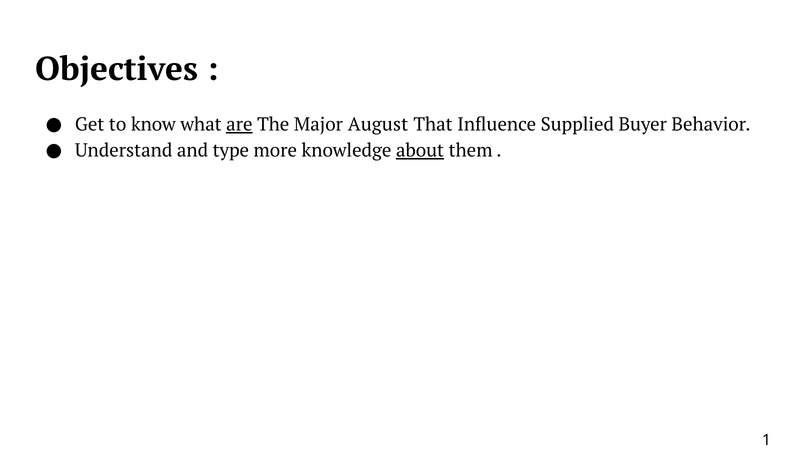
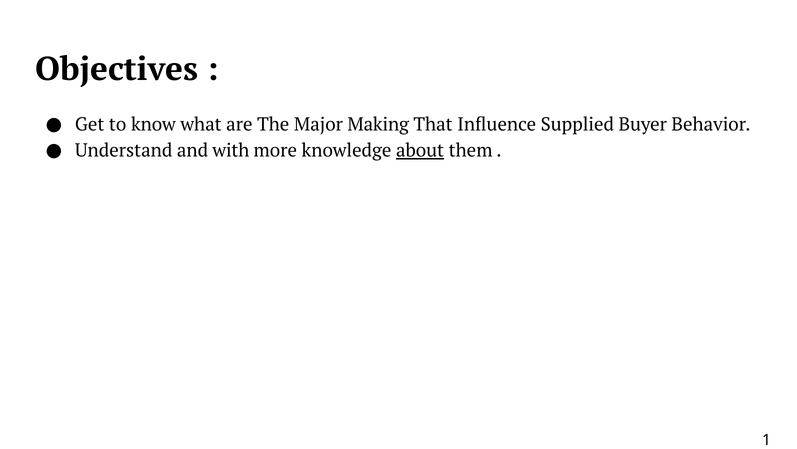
are underline: present -> none (239, 124)
August: August -> Making (378, 124)
type: type -> with (231, 150)
